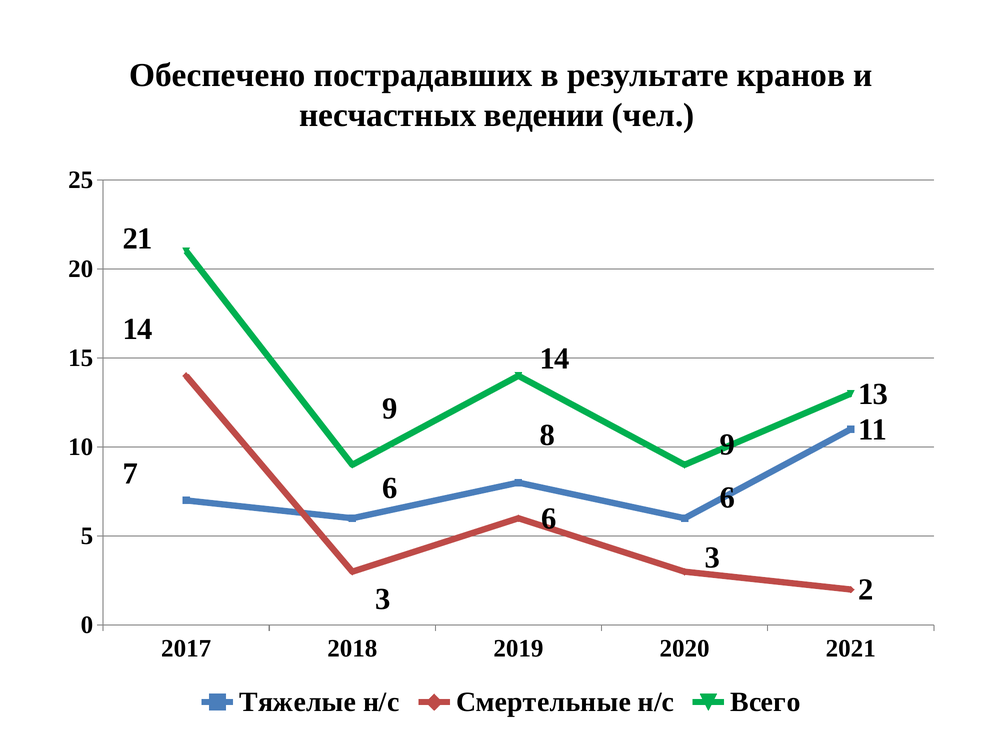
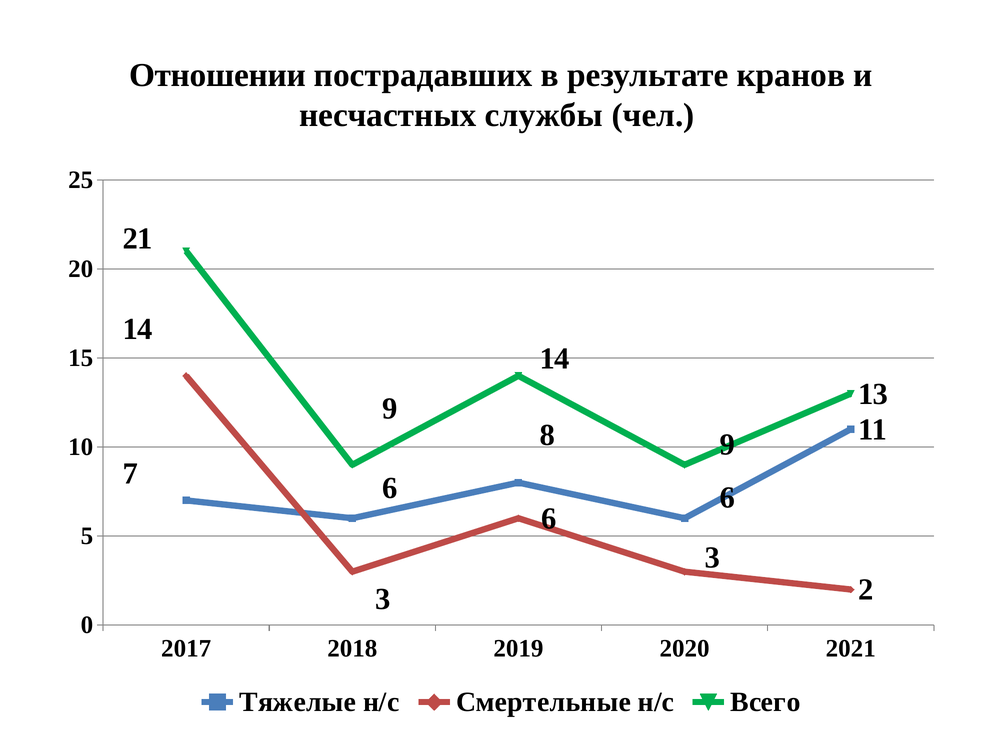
Обеспечено: Обеспечено -> Отношении (218, 75)
ведении: ведении -> службы (544, 115)
